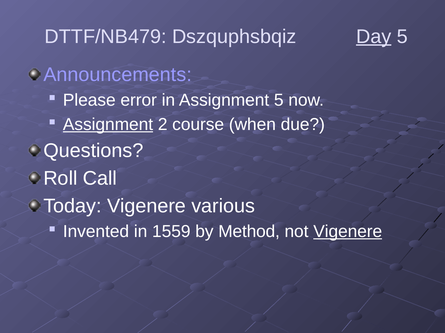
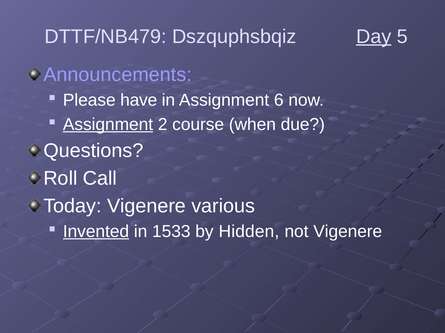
error: error -> have (139, 100)
Assignment 5: 5 -> 6 (279, 100)
Invented underline: none -> present (96, 232)
1559: 1559 -> 1533 (171, 232)
Method: Method -> Hidden (249, 232)
Vigenere underline: present -> none (348, 232)
